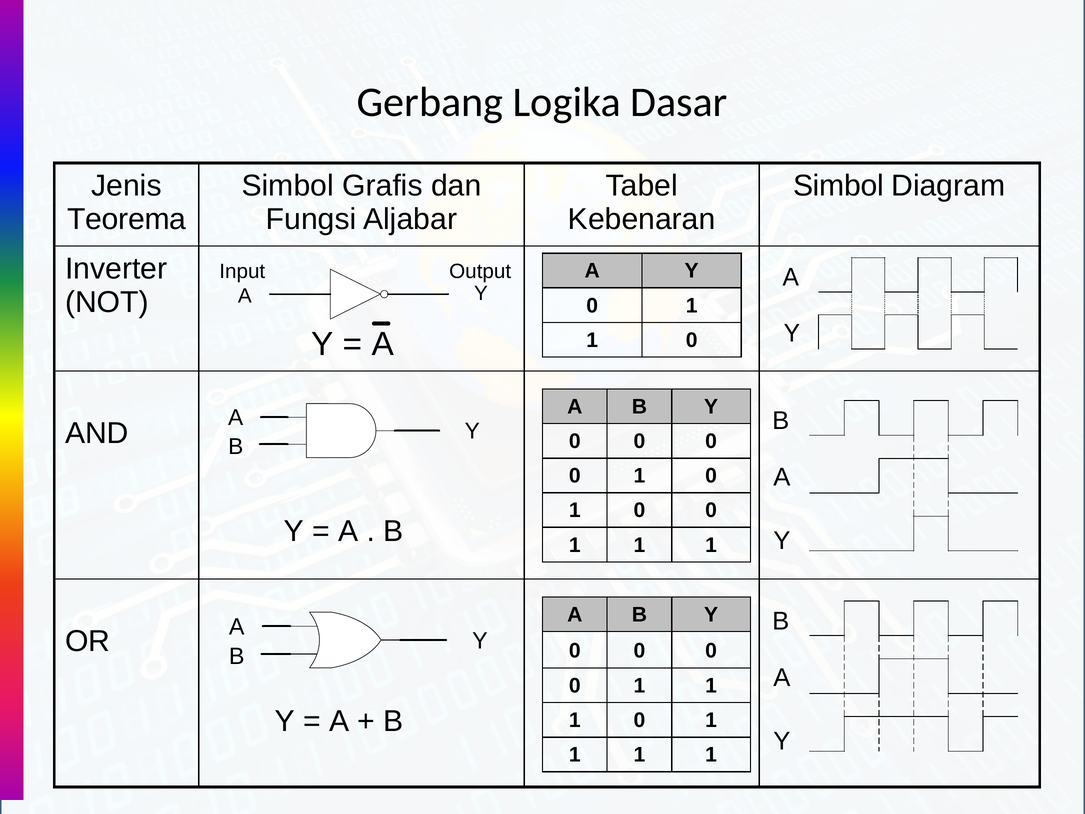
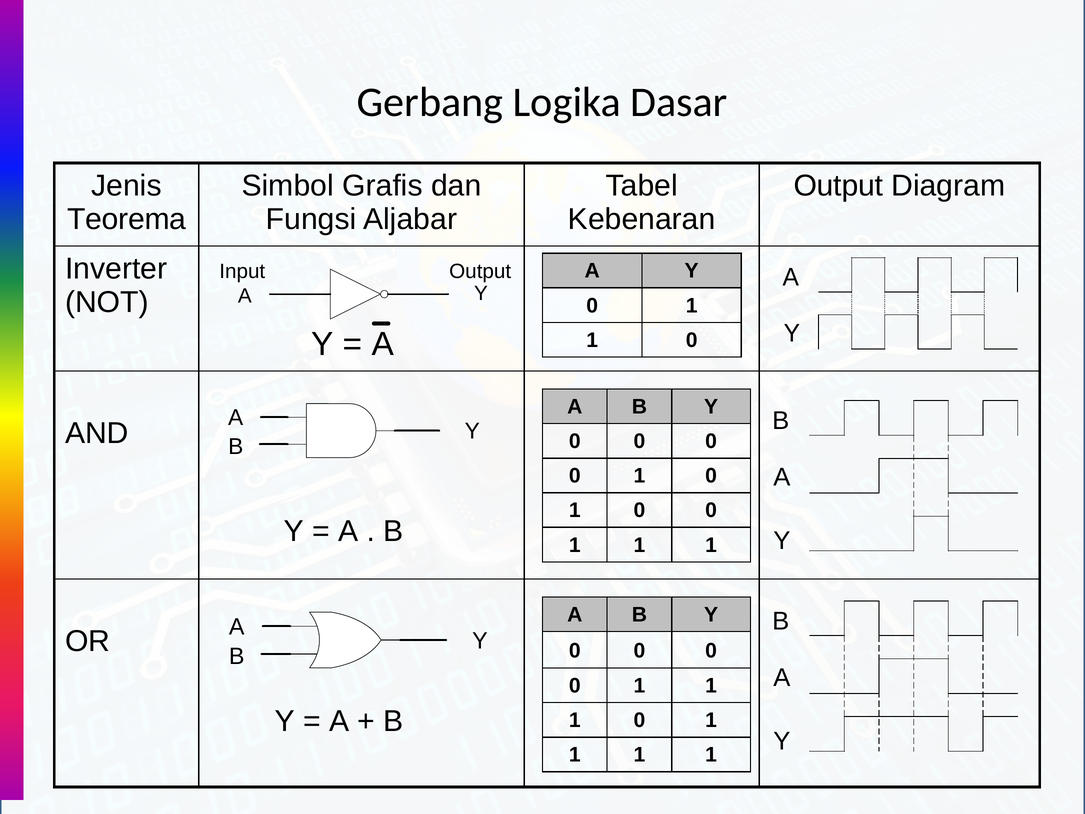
Simbol: Simbol -> Output (838, 186)
